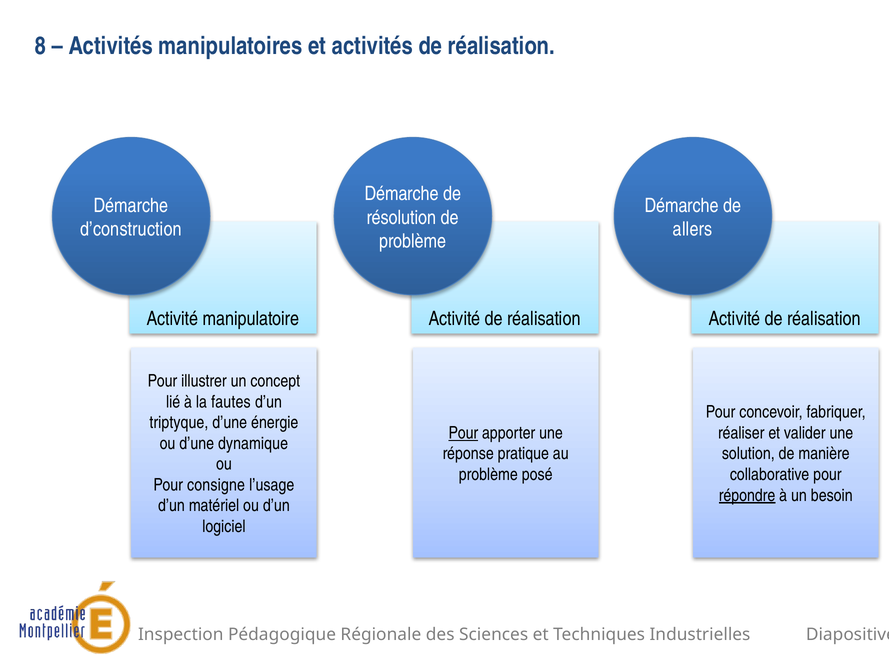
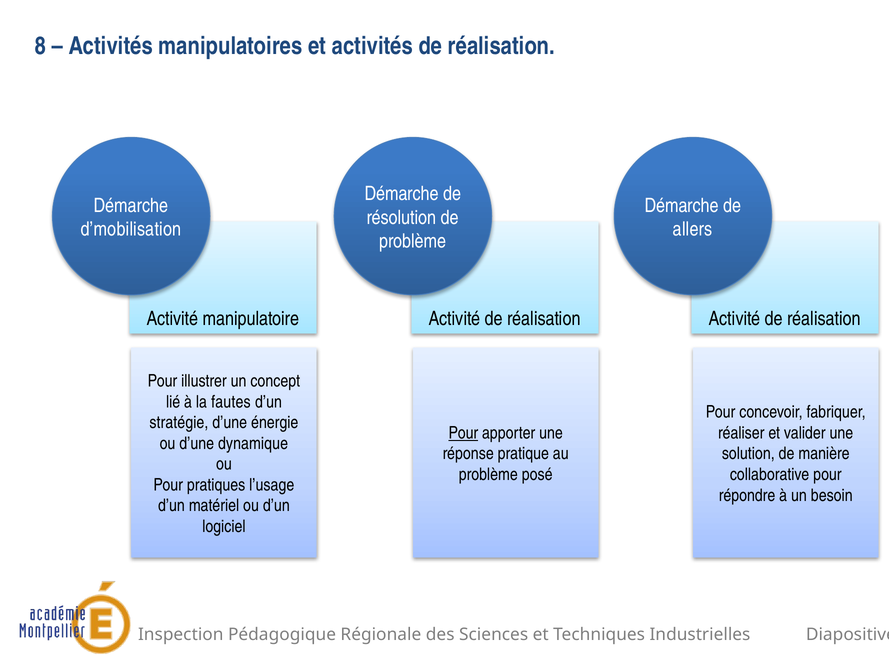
d’construction: d’construction -> d’mobilisation (131, 229)
triptyque: triptyque -> stratégie (179, 422)
consigne: consigne -> pratiques (216, 485)
répondre underline: present -> none (747, 495)
